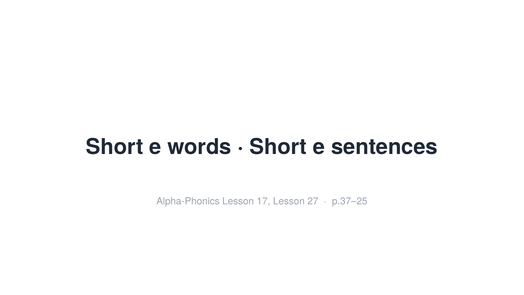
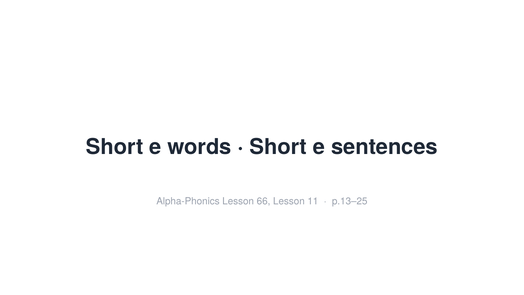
17: 17 -> 66 (264, 201)
27: 27 -> 11 (313, 201)
p.37–25: p.37–25 -> p.13–25 (350, 201)
